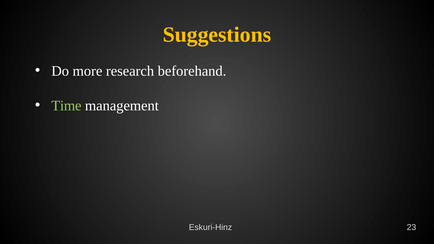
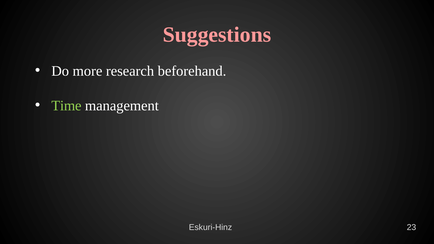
Suggestions colour: yellow -> pink (217, 35)
